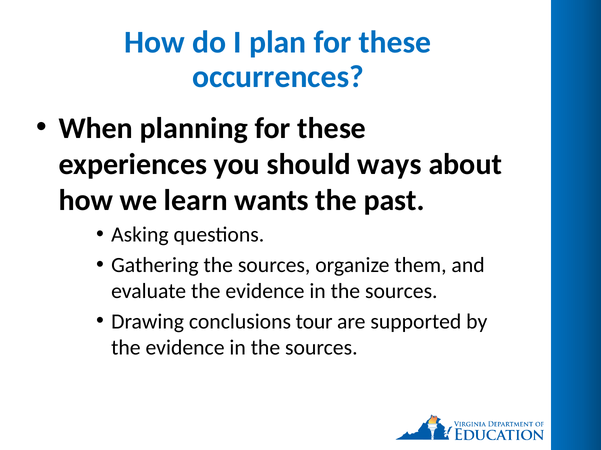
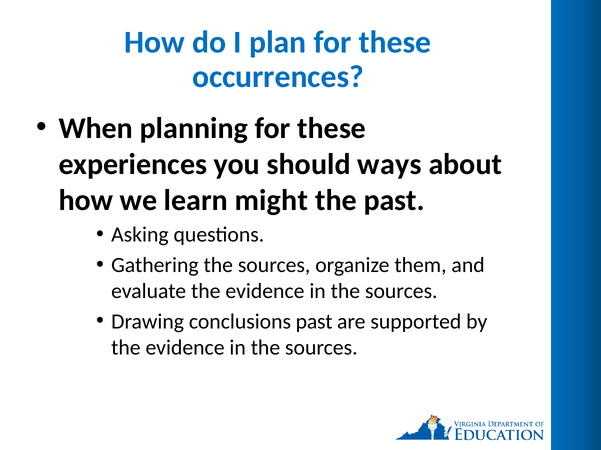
wants: wants -> might (271, 200)
conclusions tour: tour -> past (314, 322)
